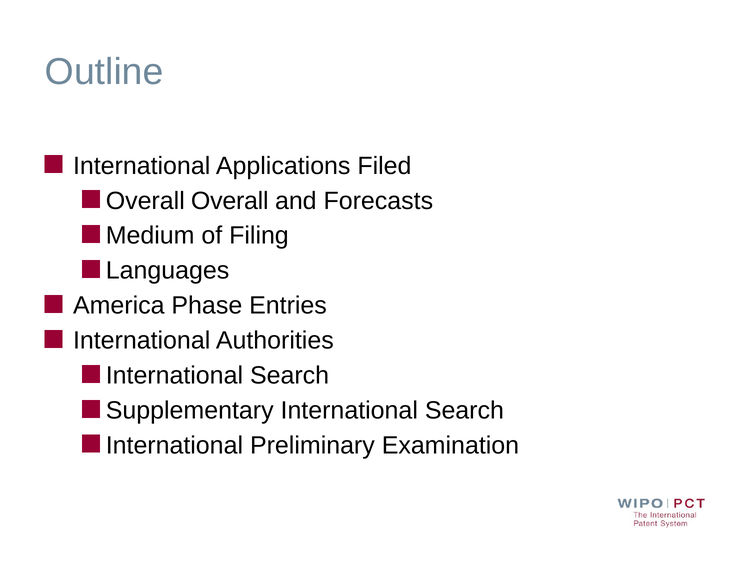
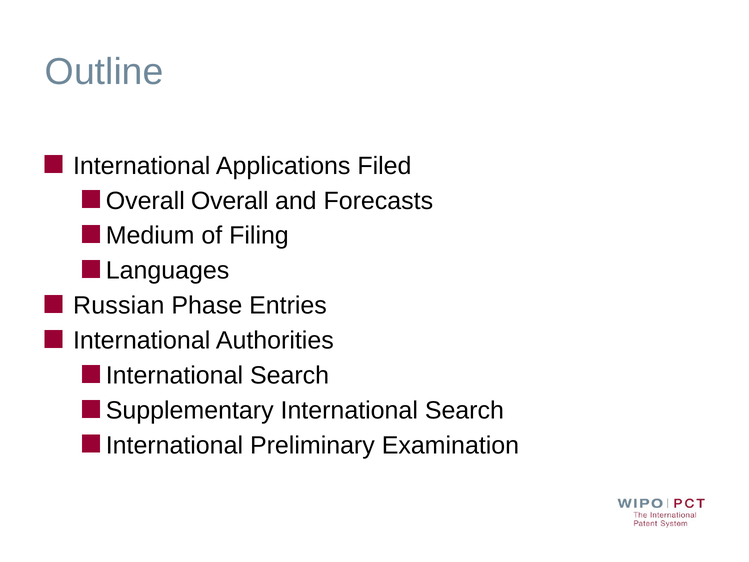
America: America -> Russian (119, 306)
